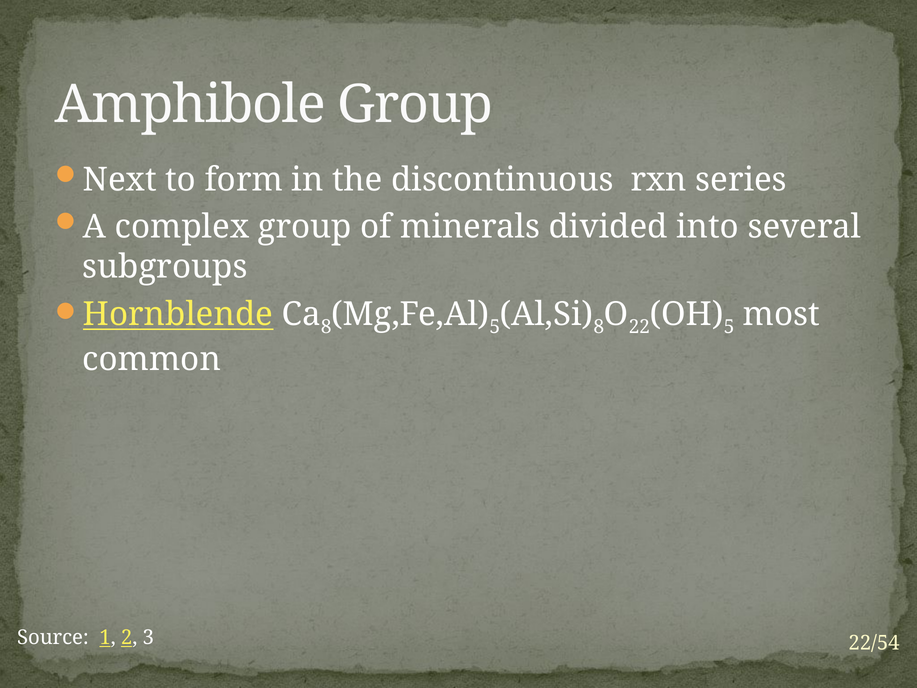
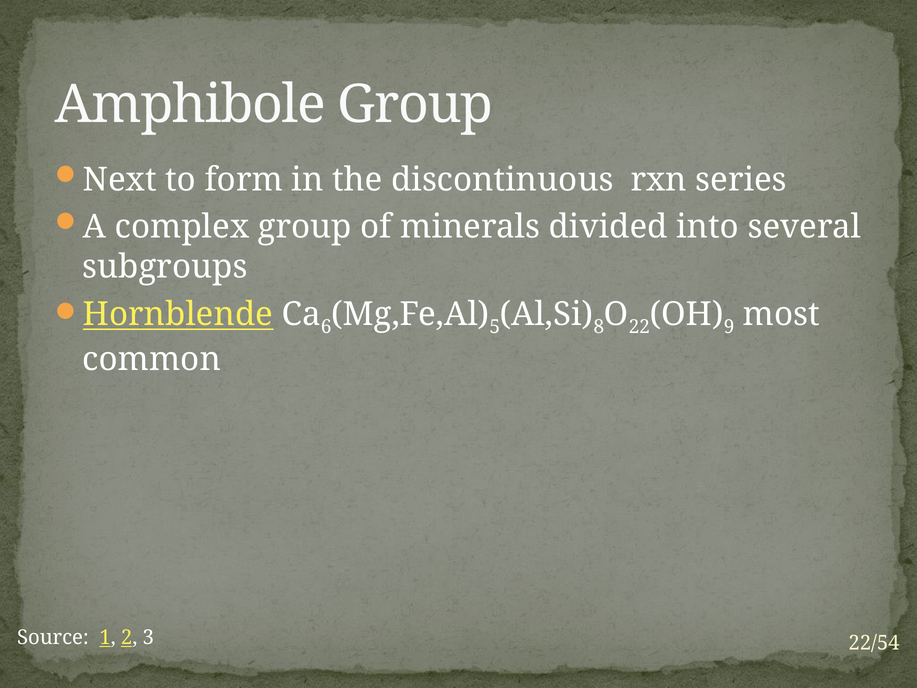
8: 8 -> 6 (326, 327)
5: 5 -> 9 (729, 327)
